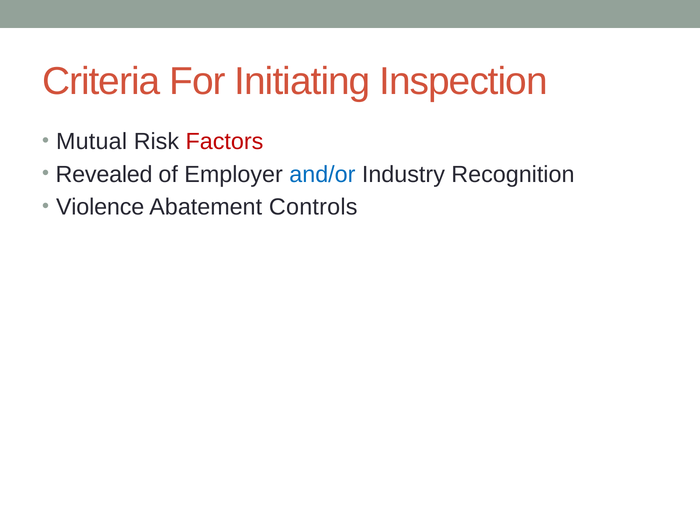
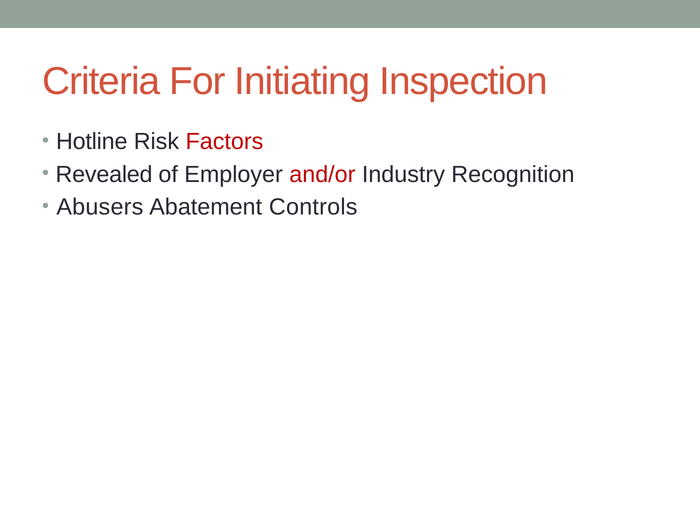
Mutual: Mutual -> Hotline (92, 142)
and/or colour: blue -> red (322, 174)
Violence: Violence -> Abusers (100, 207)
